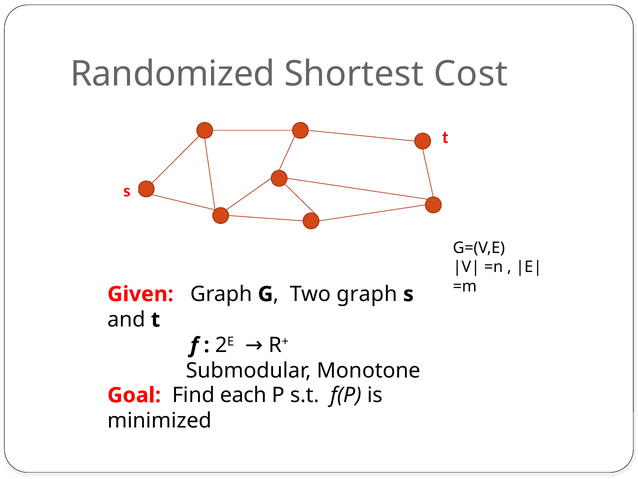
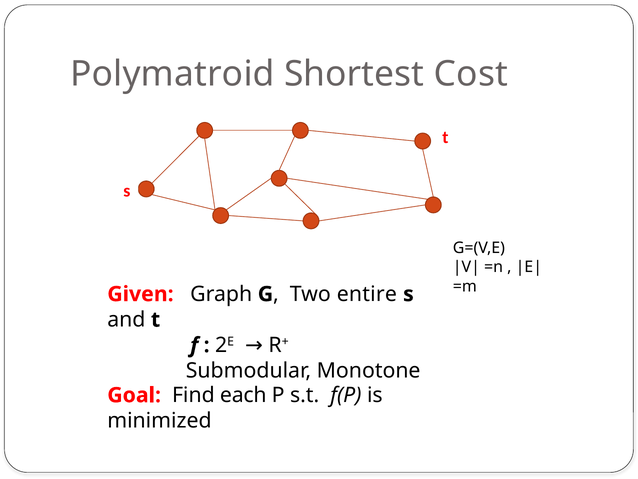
Randomized: Randomized -> Polymatroid (172, 74)
Two graph: graph -> entire (367, 294)
